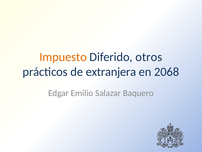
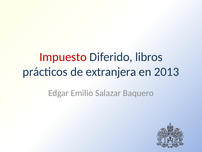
Impuesto colour: orange -> red (63, 57)
otros: otros -> libros (149, 57)
2068: 2068 -> 2013 (167, 72)
